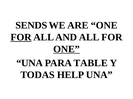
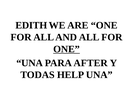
SENDS: SENDS -> EDITH (31, 26)
FOR underline: present -> none (21, 37)
TABLE: TABLE -> AFTER (91, 63)
